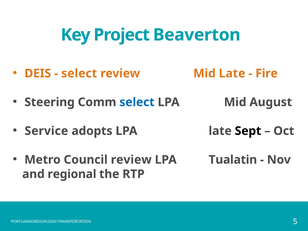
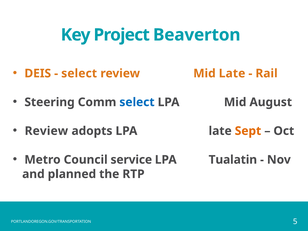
Fire: Fire -> Rail (267, 73)
Service: Service -> Review (46, 131)
Sept colour: black -> orange (248, 131)
Council review: review -> service (131, 160)
regional: regional -> planned (72, 174)
